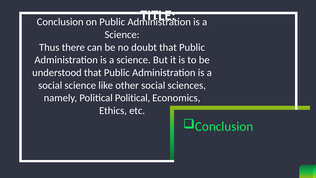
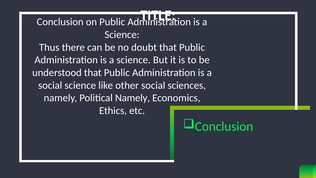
Political Political: Political -> Namely (133, 98)
